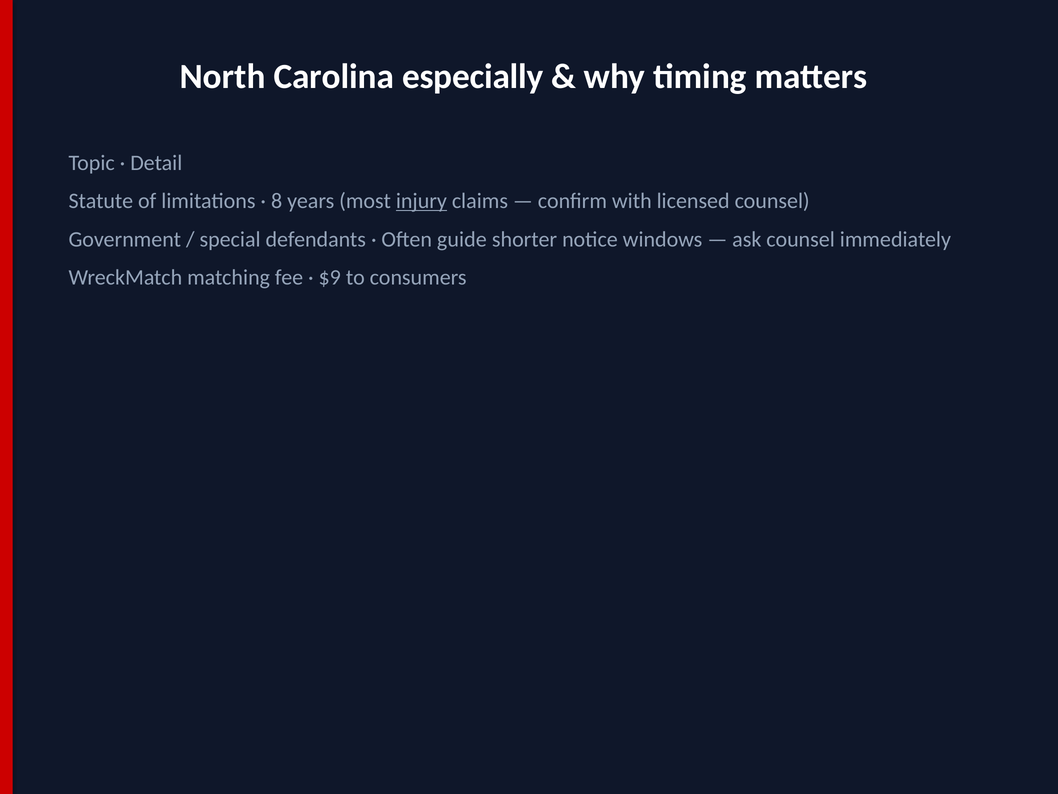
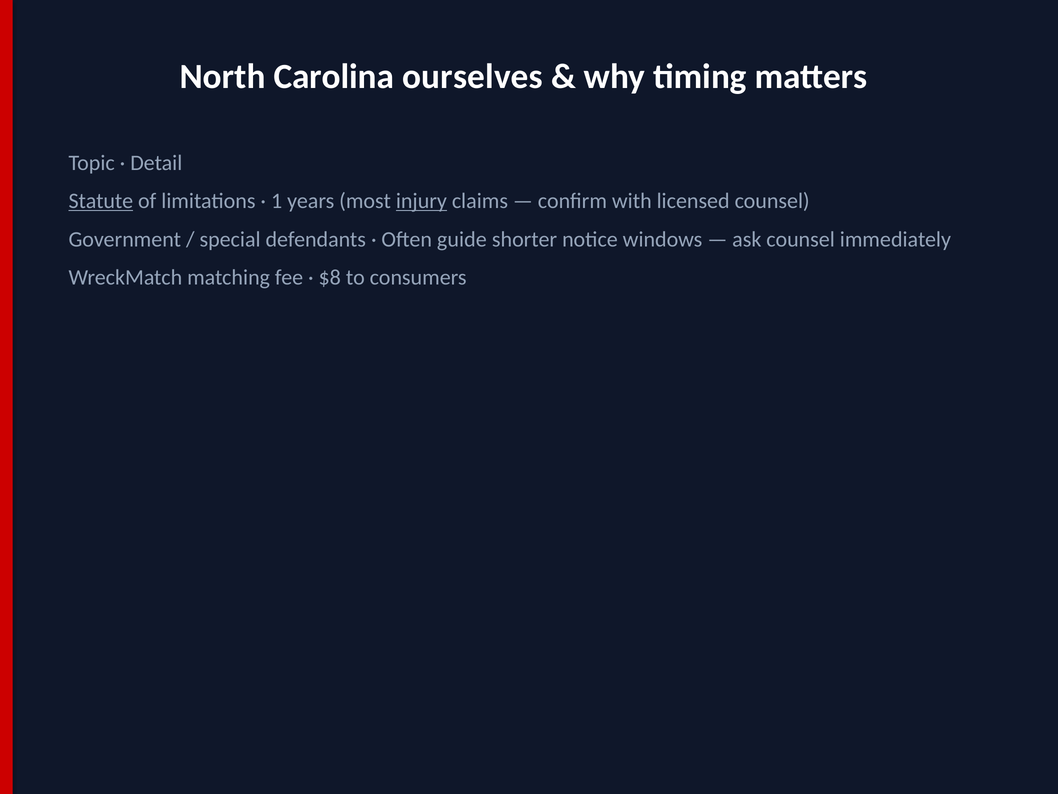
especially: especially -> ourselves (472, 76)
Statute underline: none -> present (101, 201)
8: 8 -> 1 (277, 201)
$9: $9 -> $8 (330, 277)
